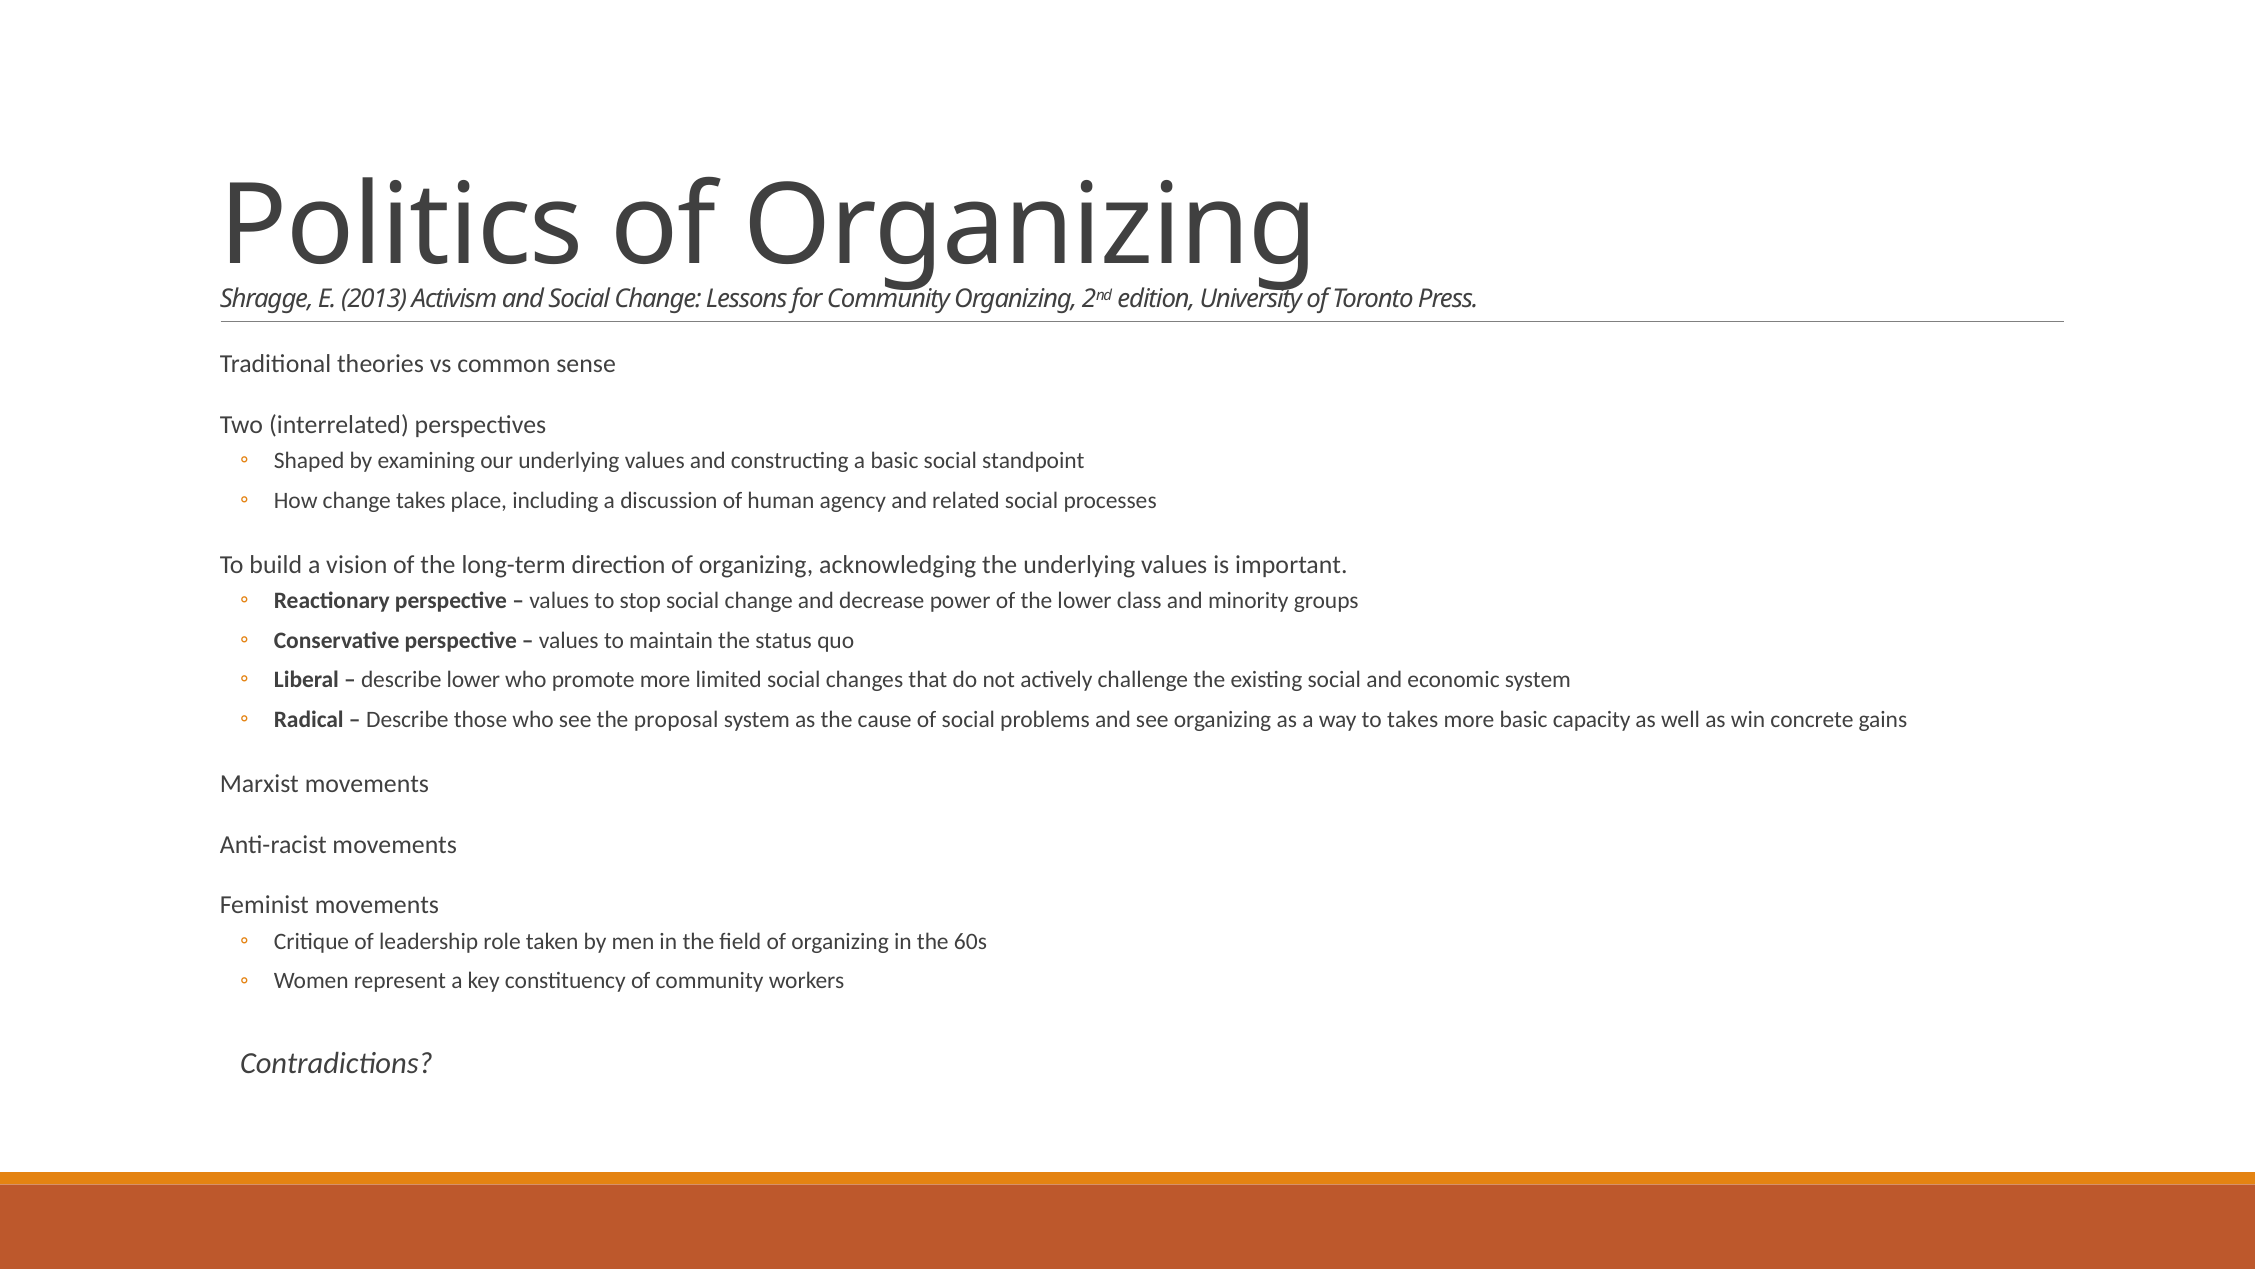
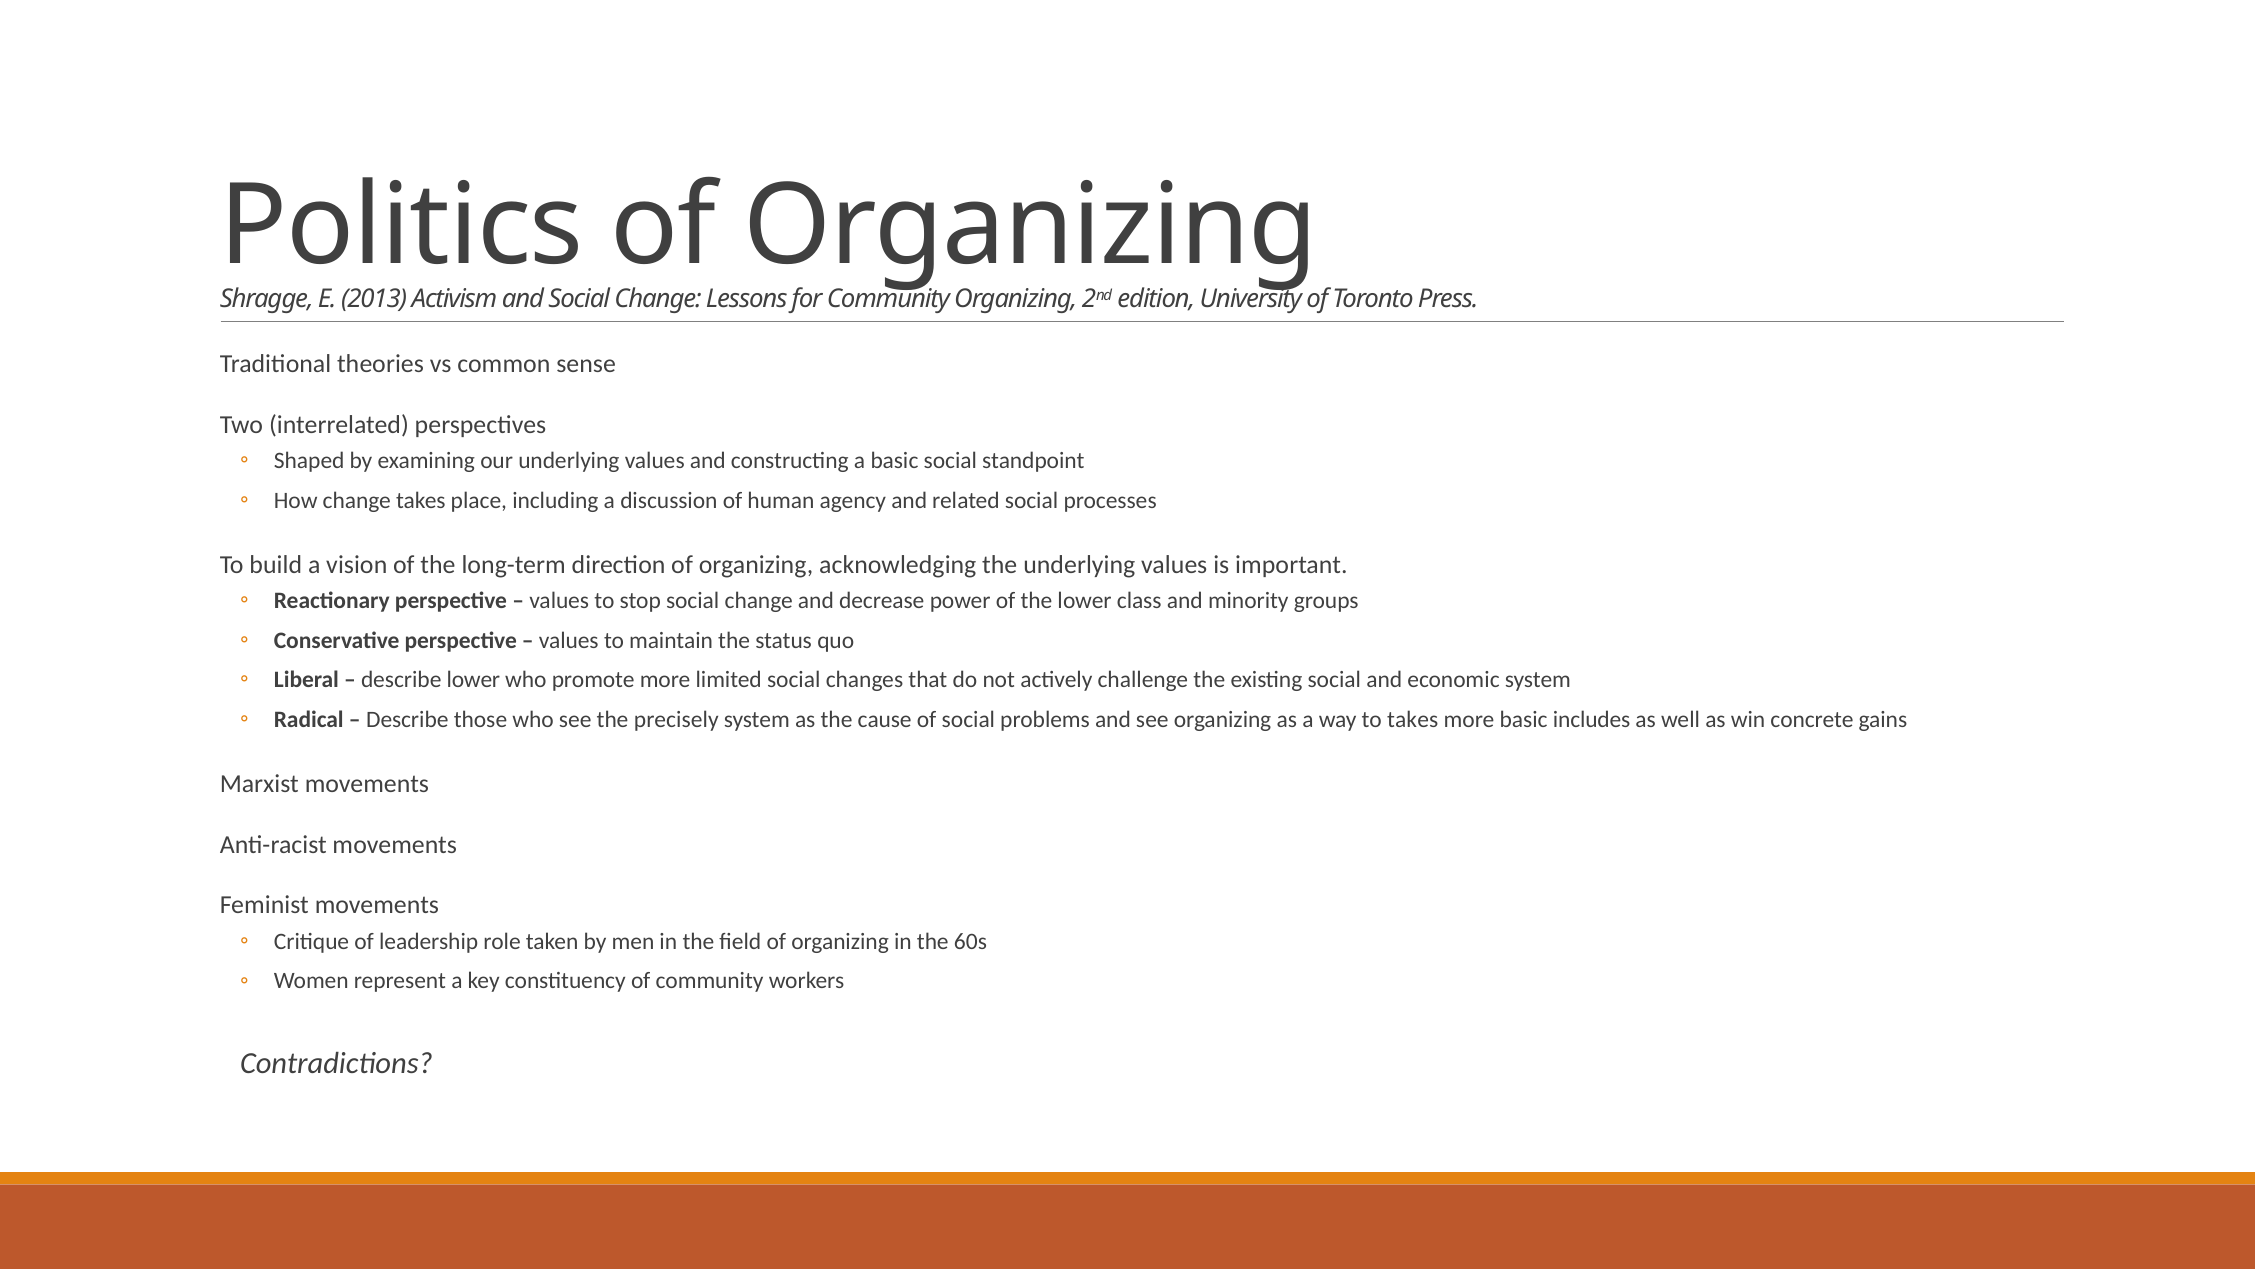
proposal: proposal -> precisely (676, 719)
capacity: capacity -> includes (1592, 719)
